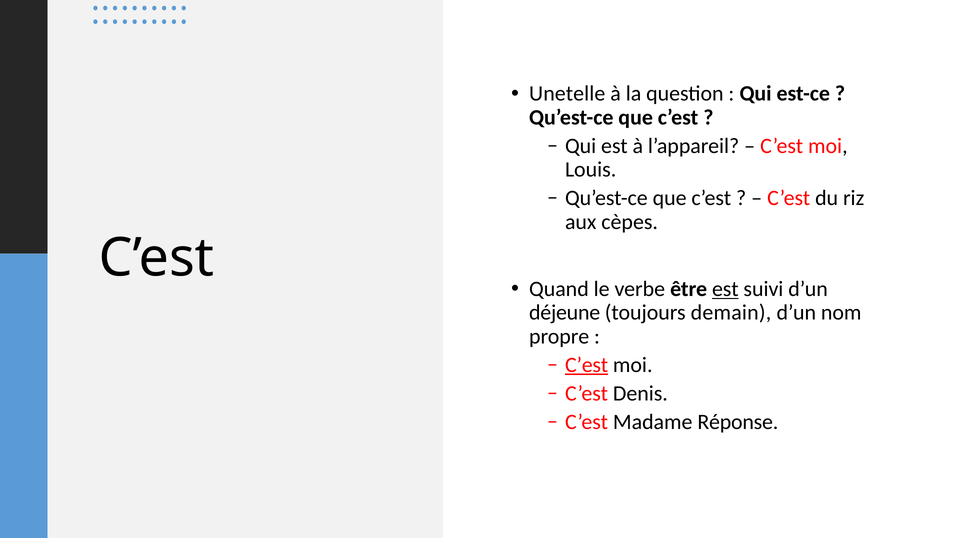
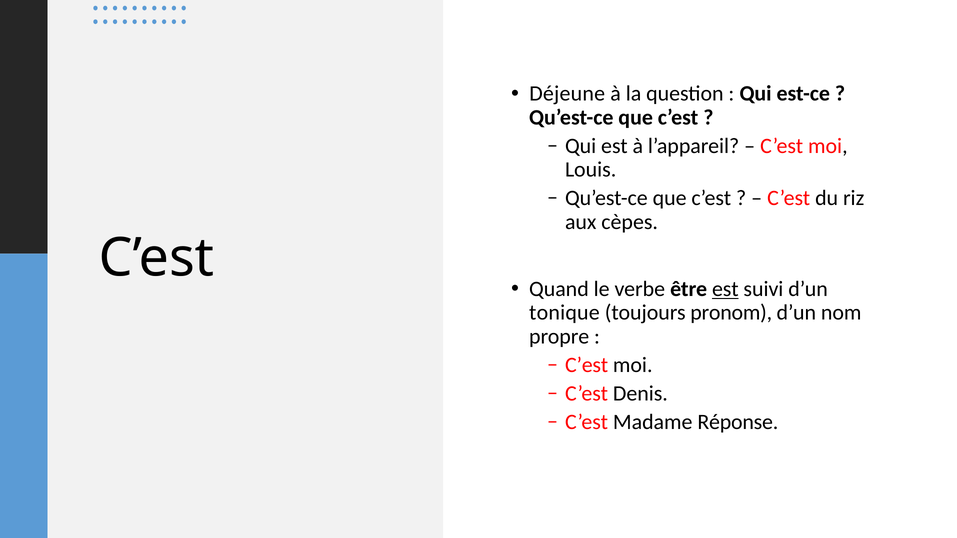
Unetelle: Unetelle -> Déjeune (567, 94)
déjeune: déjeune -> tonique (564, 313)
demain: demain -> pronom (731, 313)
C’est underline: present -> none (587, 365)
